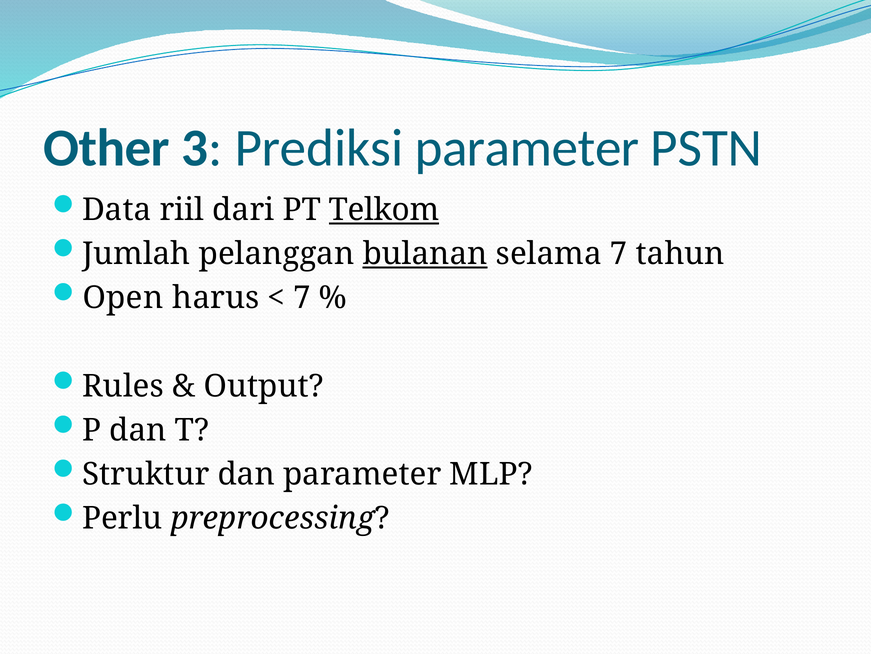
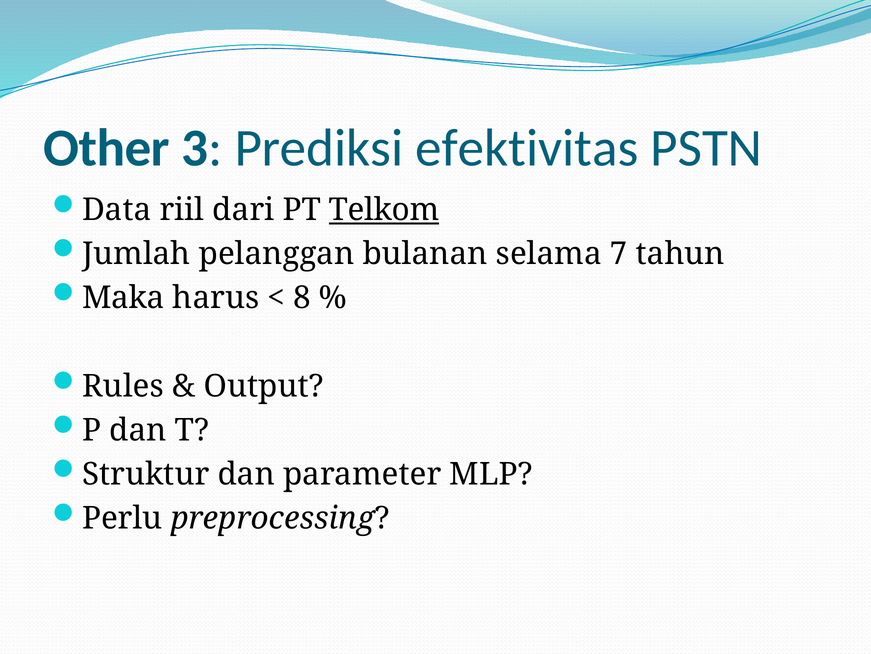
Prediksi parameter: parameter -> efektivitas (527, 148)
bulanan underline: present -> none (425, 254)
Open: Open -> Maka (123, 298)
7: 7 -> 8 (302, 298)
